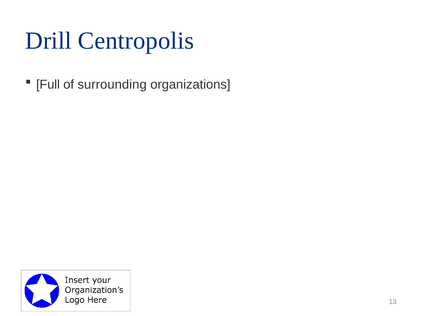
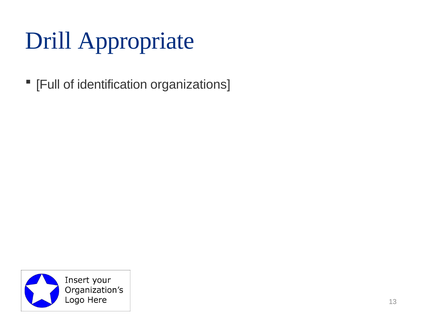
Centropolis: Centropolis -> Appropriate (136, 41)
surrounding: surrounding -> identification (112, 85)
